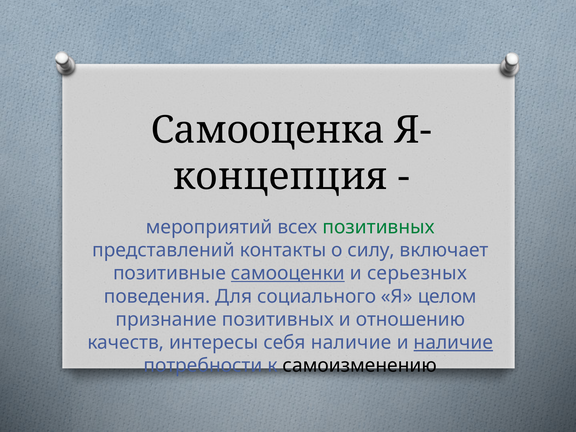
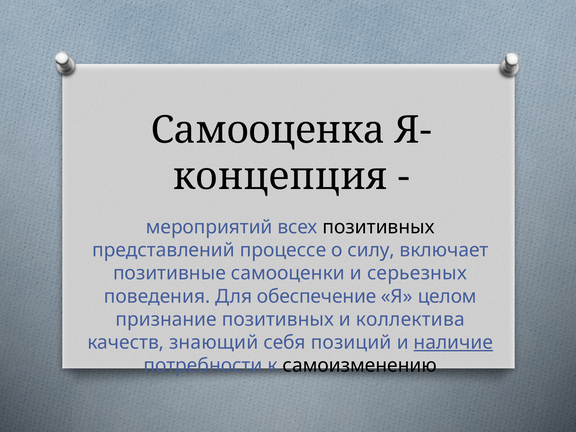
позитивных colour: green -> black (379, 227)
контакты: контакты -> процессе (283, 250)
самооценки underline: present -> none (288, 273)
социального: социального -> обеспечение (317, 296)
отношению: отношению -> коллектива (410, 319)
интересы: интересы -> знающий (214, 342)
себя наличие: наличие -> позиций (351, 342)
